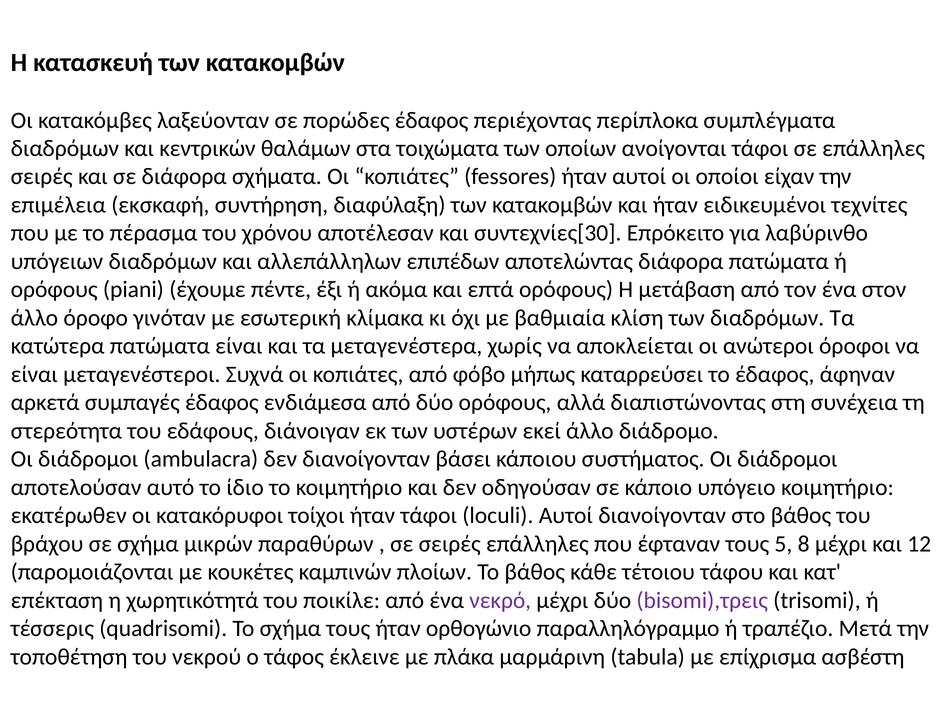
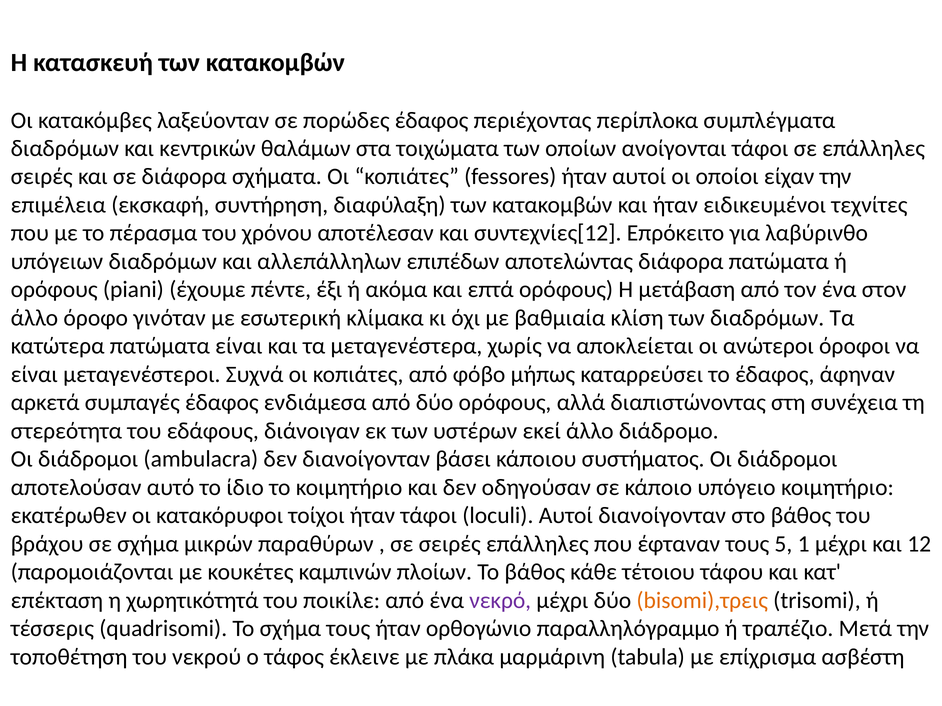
συντεχνίες[30: συντεχνίες[30 -> συντεχνίες[12 (548, 233)
8: 8 -> 1 (804, 544)
bisomi),τρεις colour: purple -> orange (702, 601)
